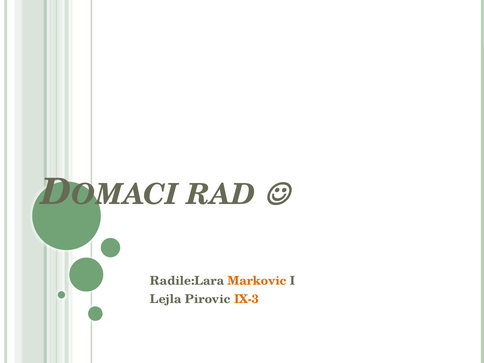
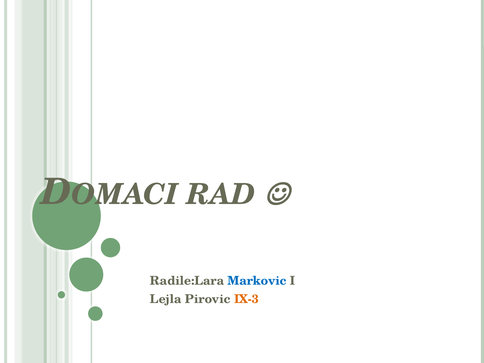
Markovic colour: orange -> blue (257, 281)
